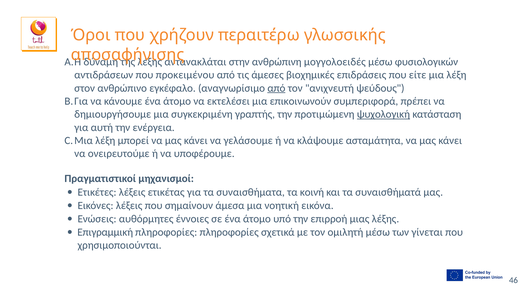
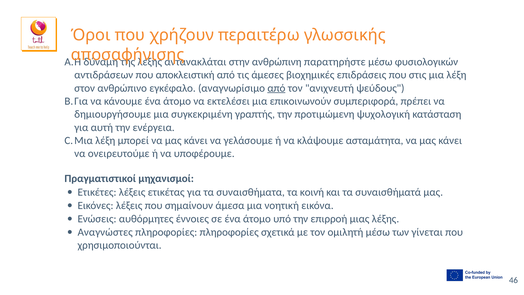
μογγολοειδές: μογγολοειδές -> παρατηρήστε (335, 62)
προκειμένου: προκειμένου -> αποκλειστική (185, 75)
είτε: είτε -> στις (418, 75)
ψυχολογική underline: present -> none (383, 114)
Επιγραμμική: Επιγραμμική -> Αναγνώστες (105, 232)
